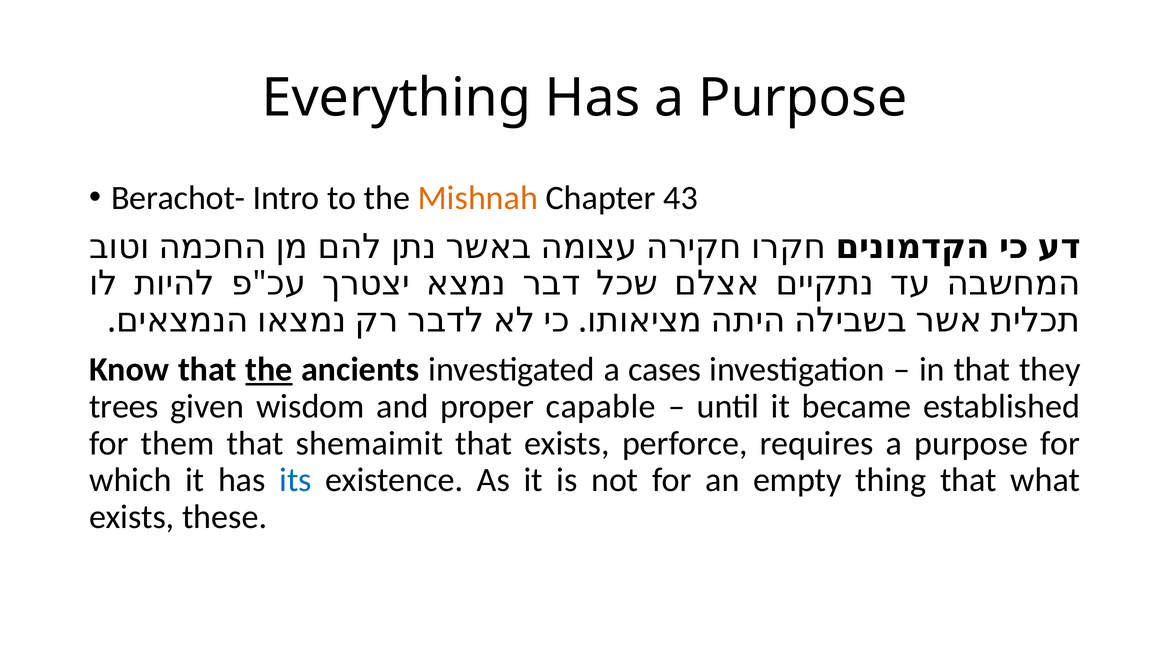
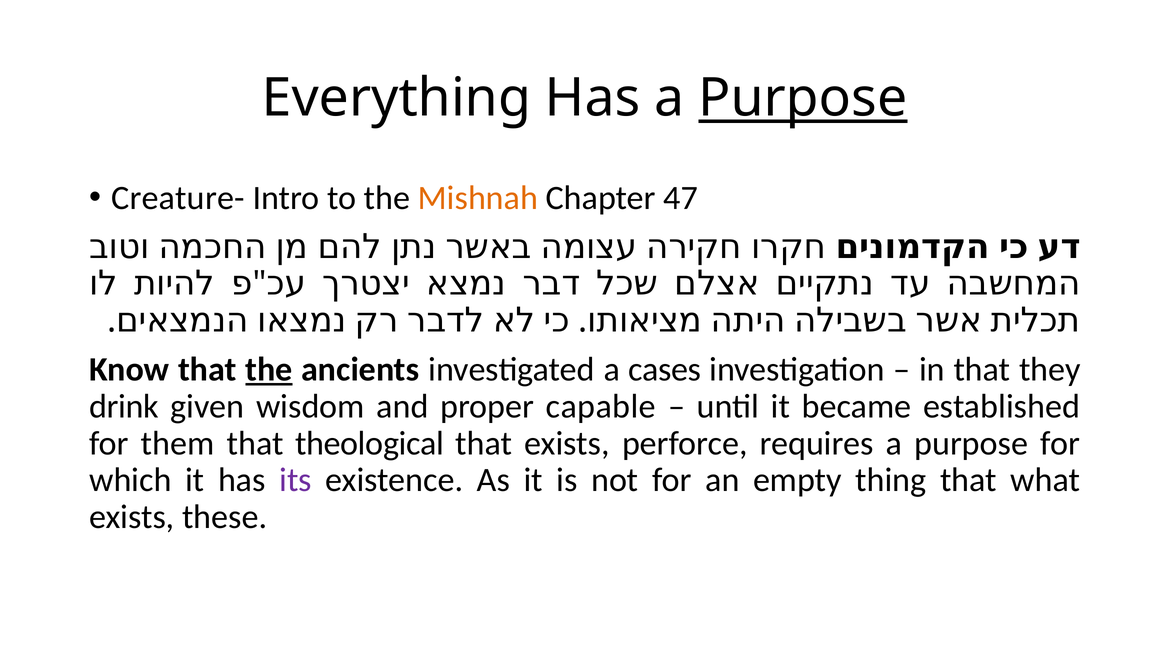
Purpose underline: none -> present (803, 98)
Berachot-: Berachot- -> Creature- (178, 198)
43: 43 -> 47 (681, 198)
trees: trees -> drink (124, 407)
shemaimit: shemaimit -> theological (370, 443)
its colour: blue -> purple (296, 480)
